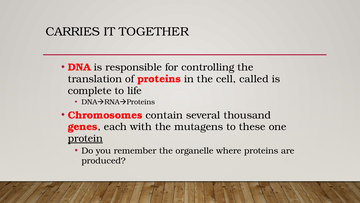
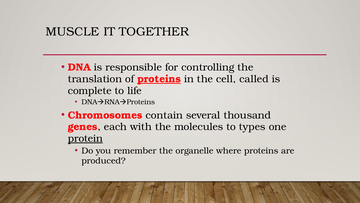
CARRIES: CARRIES -> MUSCLE (73, 32)
proteins underline: none -> present (159, 79)
mutagens: mutagens -> molecules (199, 127)
these: these -> types (252, 127)
